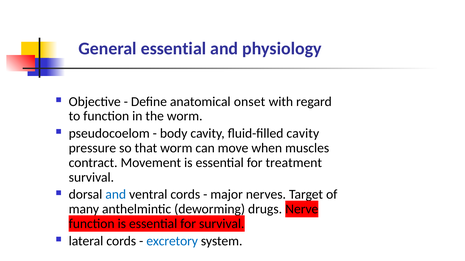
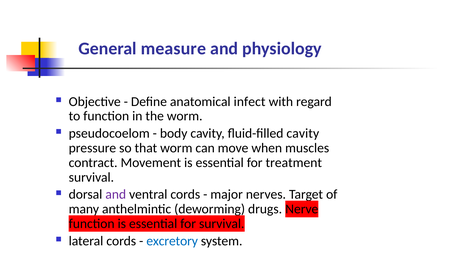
General essential: essential -> measure (173, 49)
onset: onset -> infect (250, 102)
and colour: blue -> purple (116, 195)
